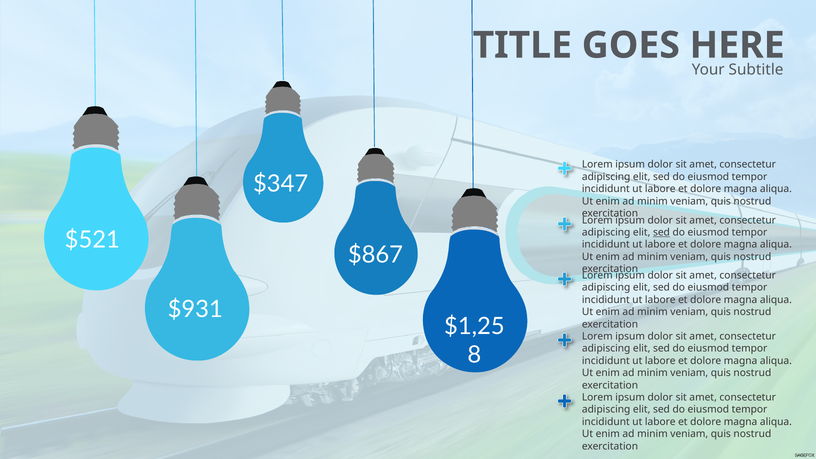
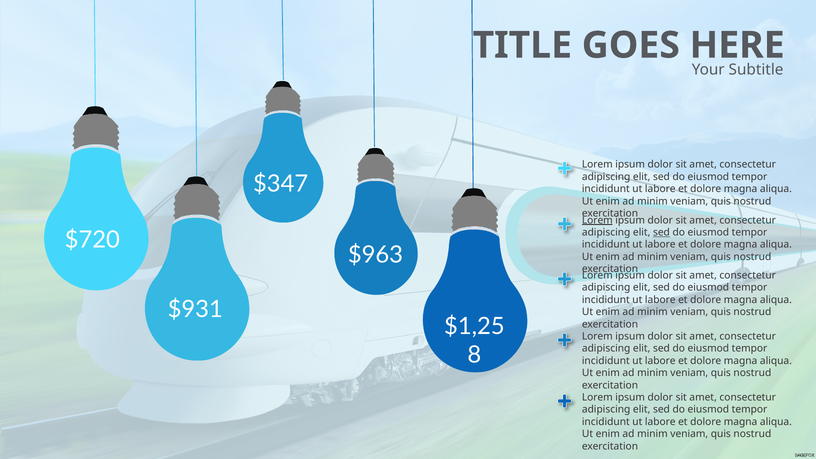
Lorem underline: none -> present (597, 220)
$521: $521 -> $720 (92, 240)
$867: $867 -> $963 (375, 255)
